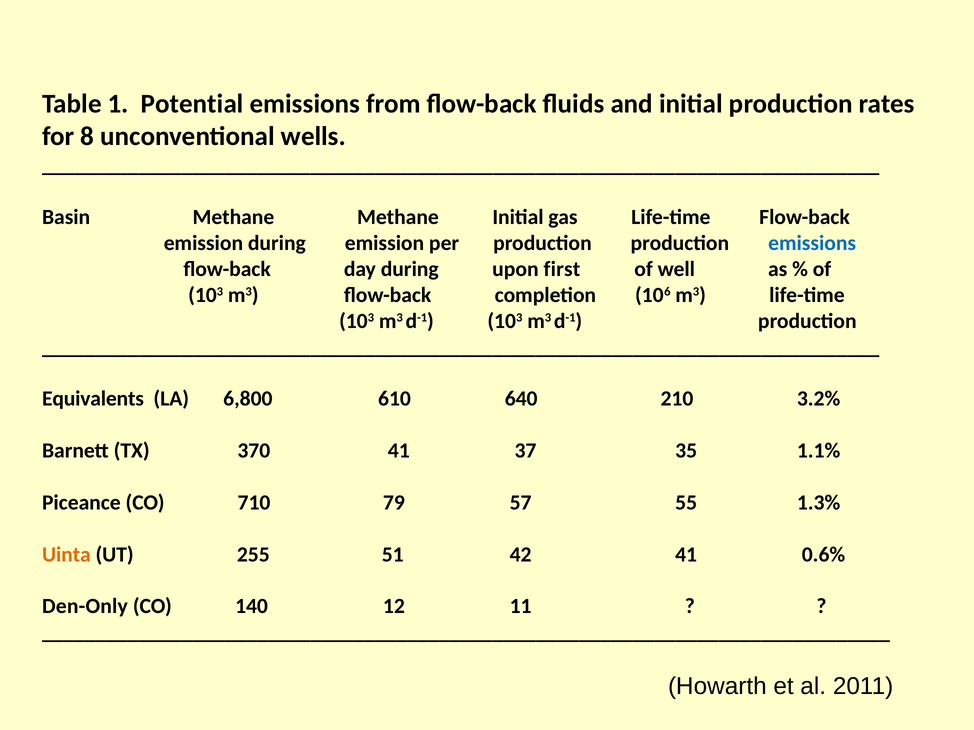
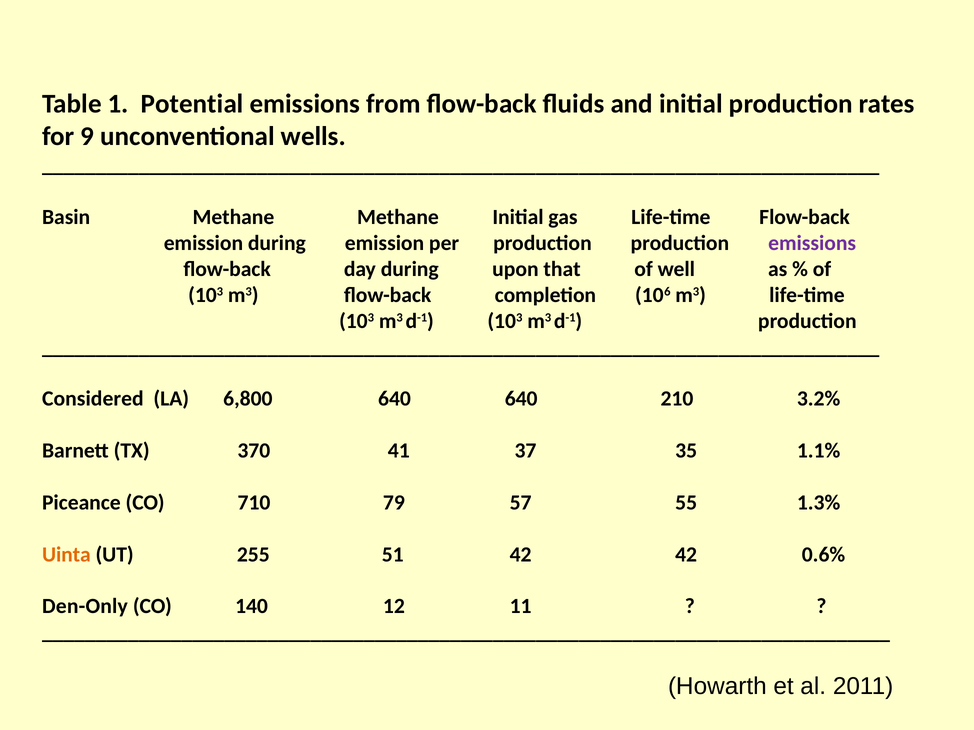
8: 8 -> 9 (87, 137)
emissions colour: blue -> purple (812, 243)
first: first -> that (562, 269)
Equivalents: Equivalents -> Considered (93, 399)
6,800 610: 610 -> 640 (394, 399)
42 41: 41 -> 42 (686, 555)
